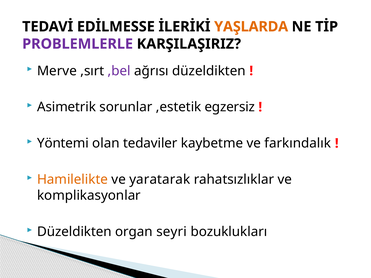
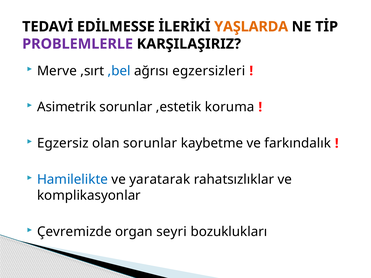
,bel colour: purple -> blue (119, 71)
ağrısı düzeldikten: düzeldikten -> egzersizleri (209, 71)
egzersiz: egzersiz -> koruma (230, 107)
Yöntemi: Yöntemi -> Egzersiz (63, 143)
olan tedaviler: tedaviler -> sorunlar (150, 143)
Hamilelikte colour: orange -> blue (72, 180)
Düzeldikten: Düzeldikten -> Çevremizde (74, 232)
